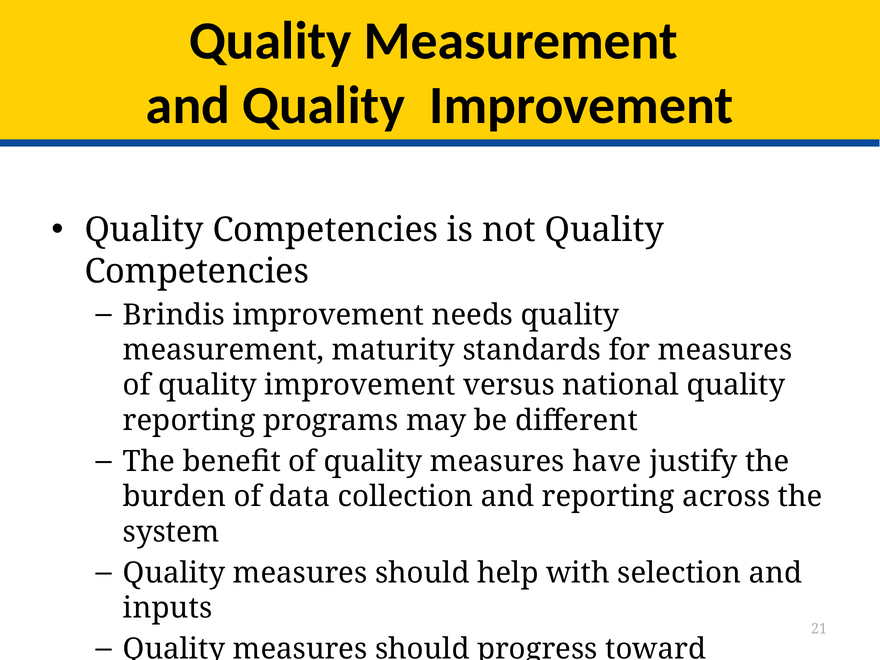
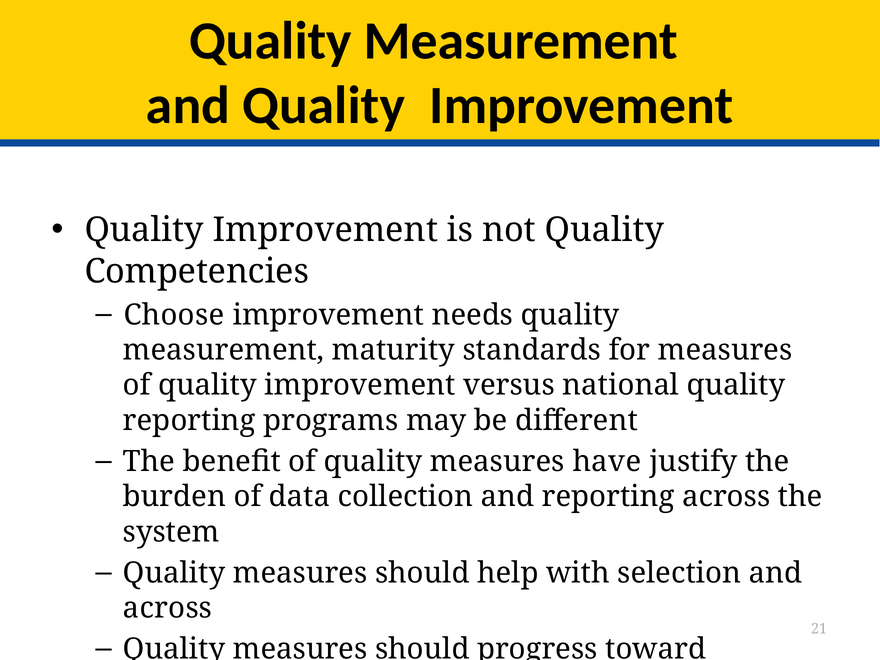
Competencies: Competencies -> Improvement (325, 230)
Brindis: Brindis -> Choose (174, 315)
inputs: inputs -> across (168, 608)
